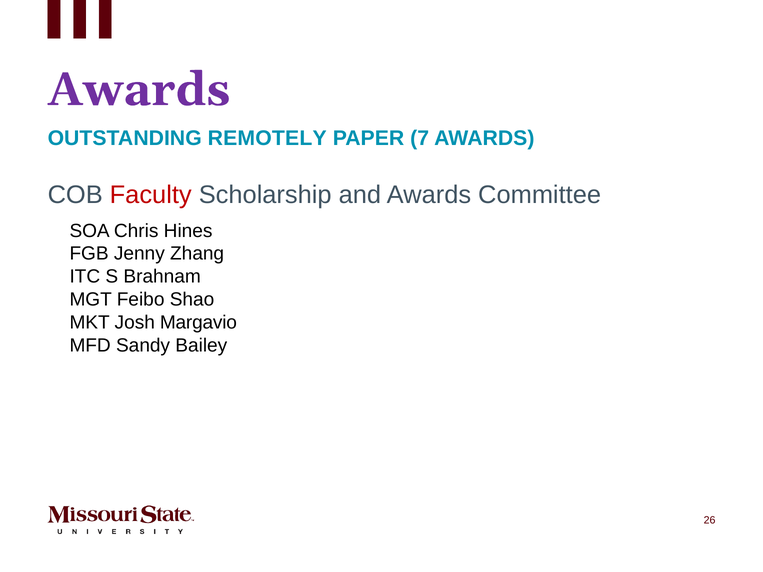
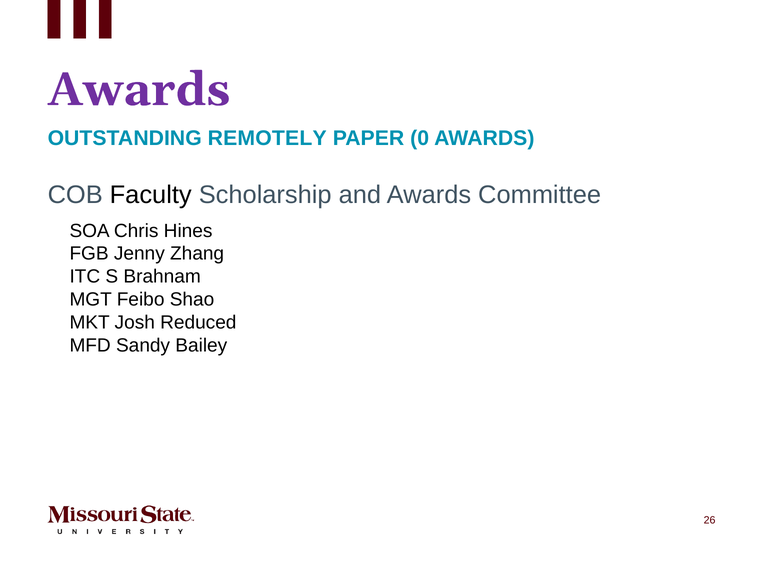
7: 7 -> 0 (420, 138)
Faculty colour: red -> black (151, 195)
Margavio: Margavio -> Reduced (198, 322)
